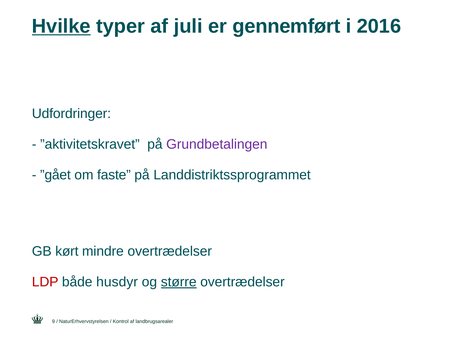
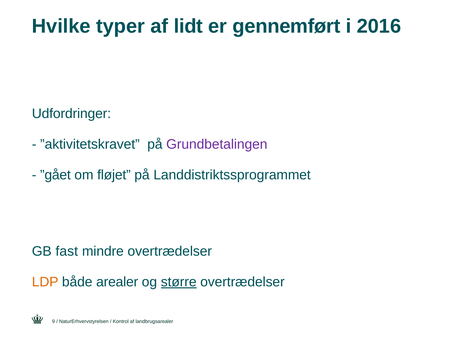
Hvilke underline: present -> none (61, 26)
juli: juli -> lidt (188, 26)
faste: faste -> fløjet (114, 175)
kørt: kørt -> fast (67, 251)
LDP colour: red -> orange (45, 282)
husdyr: husdyr -> arealer (117, 282)
